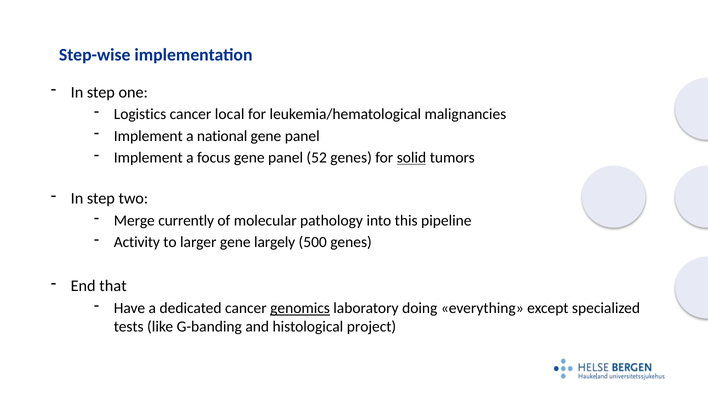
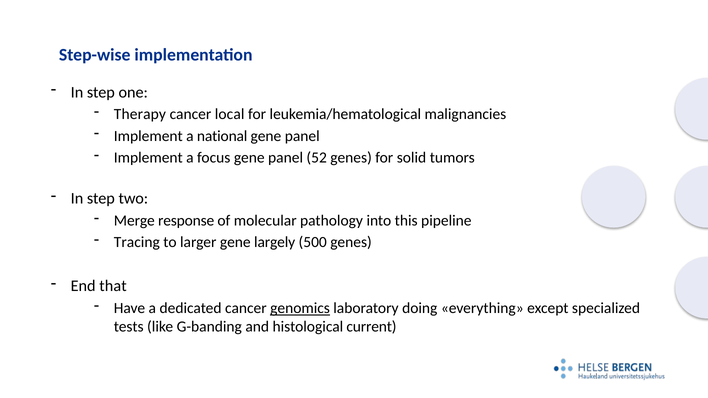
Logistics: Logistics -> Therapy (140, 114)
solid underline: present -> none (412, 158)
currently: currently -> response (186, 221)
Activity: Activity -> Tracing (137, 242)
project: project -> current (372, 327)
